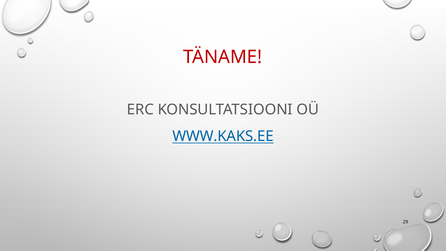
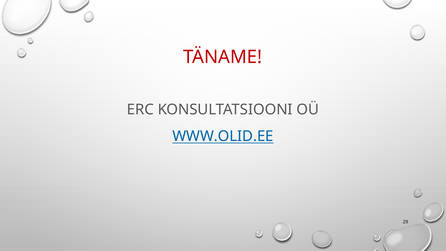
WWW.KAKS.EE: WWW.KAKS.EE -> WWW.OLID.EE (223, 136)
